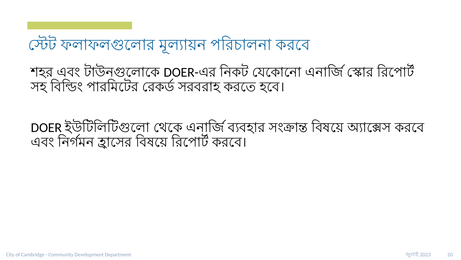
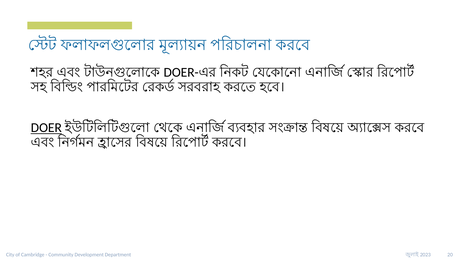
DOER underline: none -> present (46, 127)
